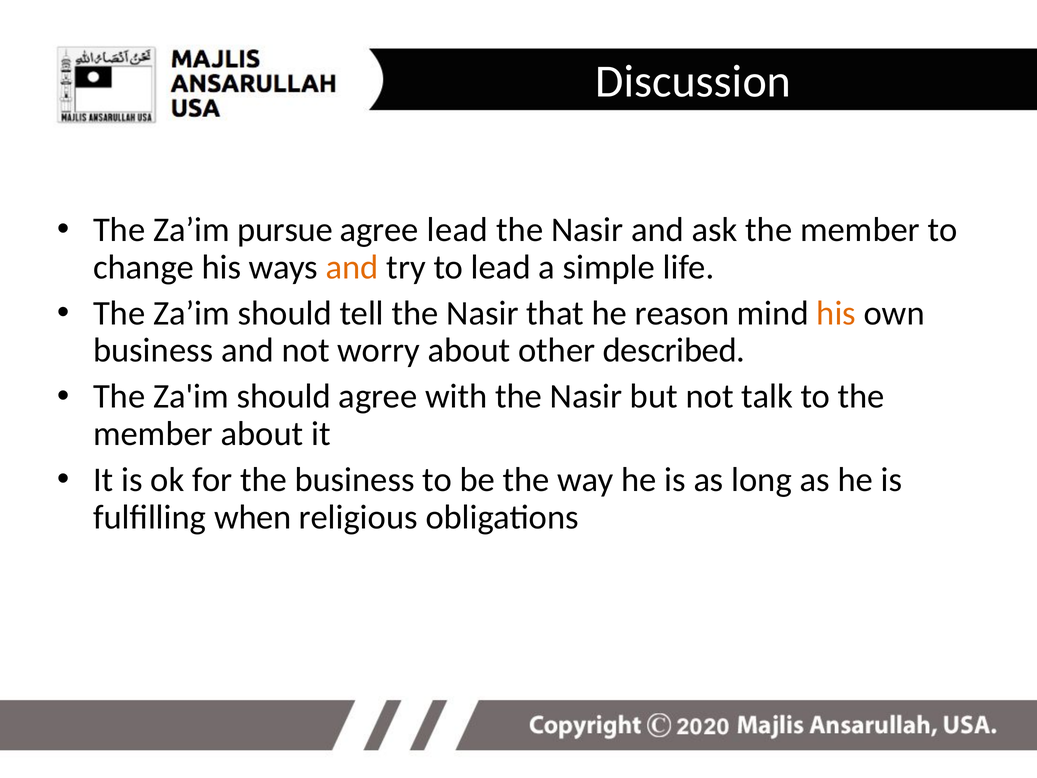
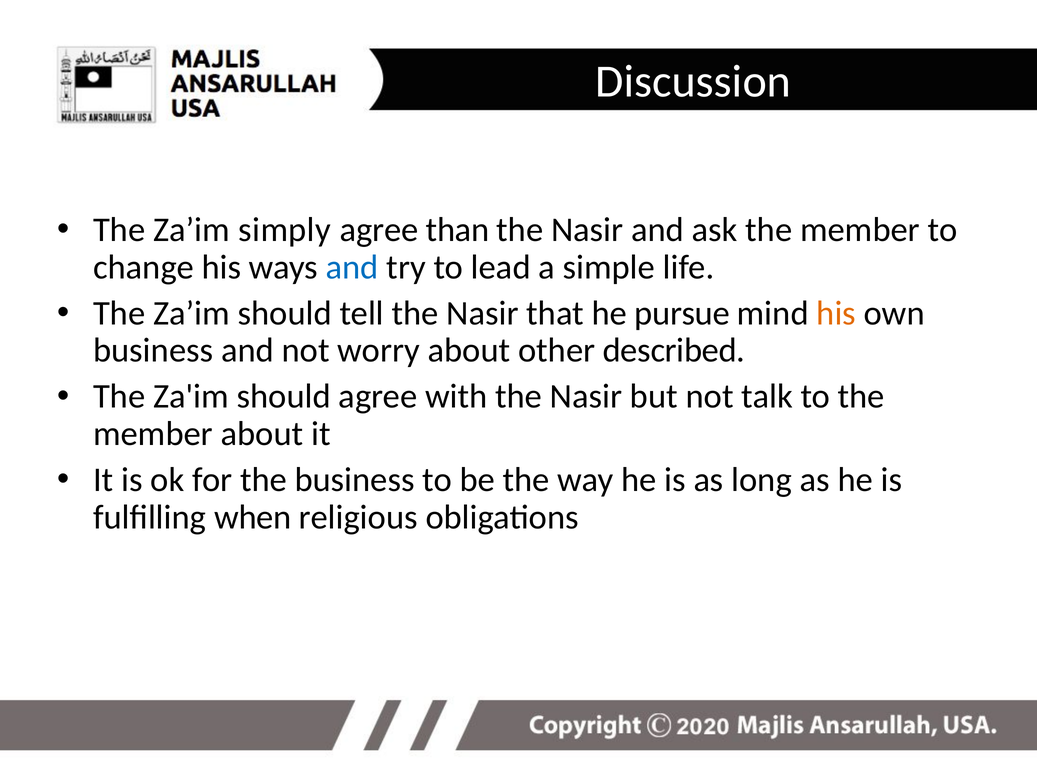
pursue: pursue -> simply (285, 230)
agree lead: lead -> than (458, 230)
and colour: orange -> blue (352, 267)
reason: reason -> pursue (682, 313)
